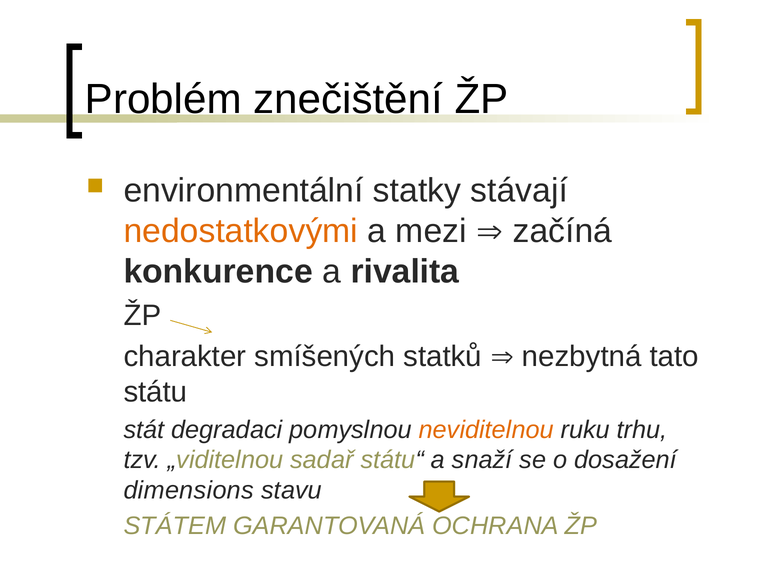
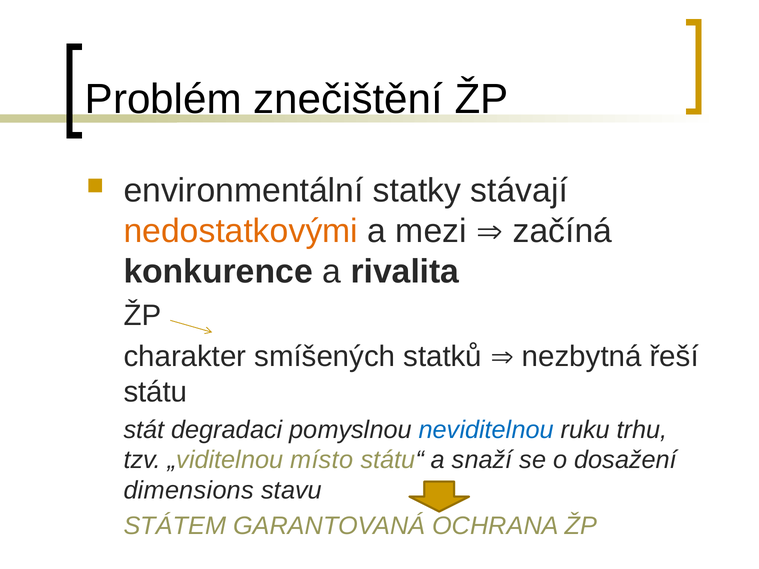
tato: tato -> řeší (674, 357)
neviditelnou colour: orange -> blue (486, 430)
sadař: sadař -> místo (322, 460)
